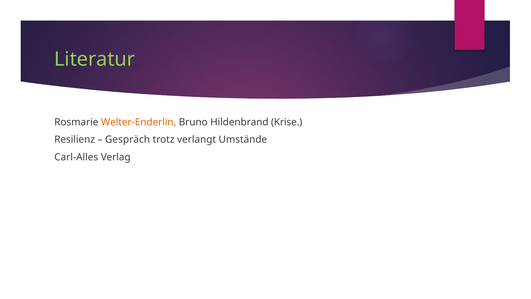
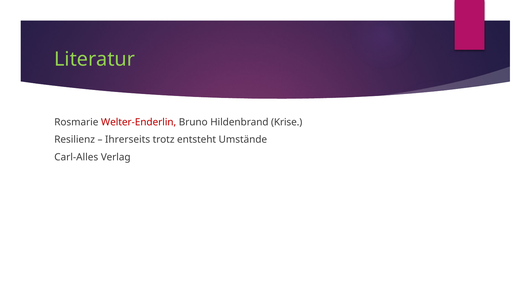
Welter-Enderlin colour: orange -> red (139, 122)
Gespräch: Gespräch -> Ihrerseits (128, 140)
verlangt: verlangt -> entsteht (197, 140)
